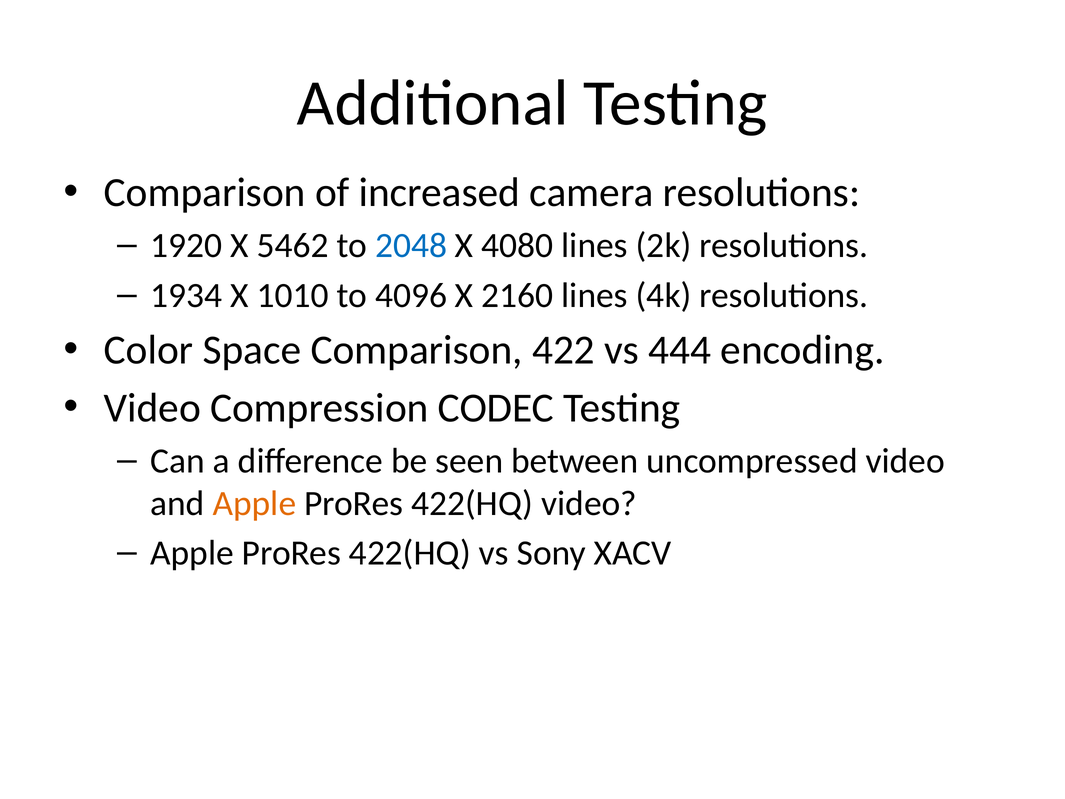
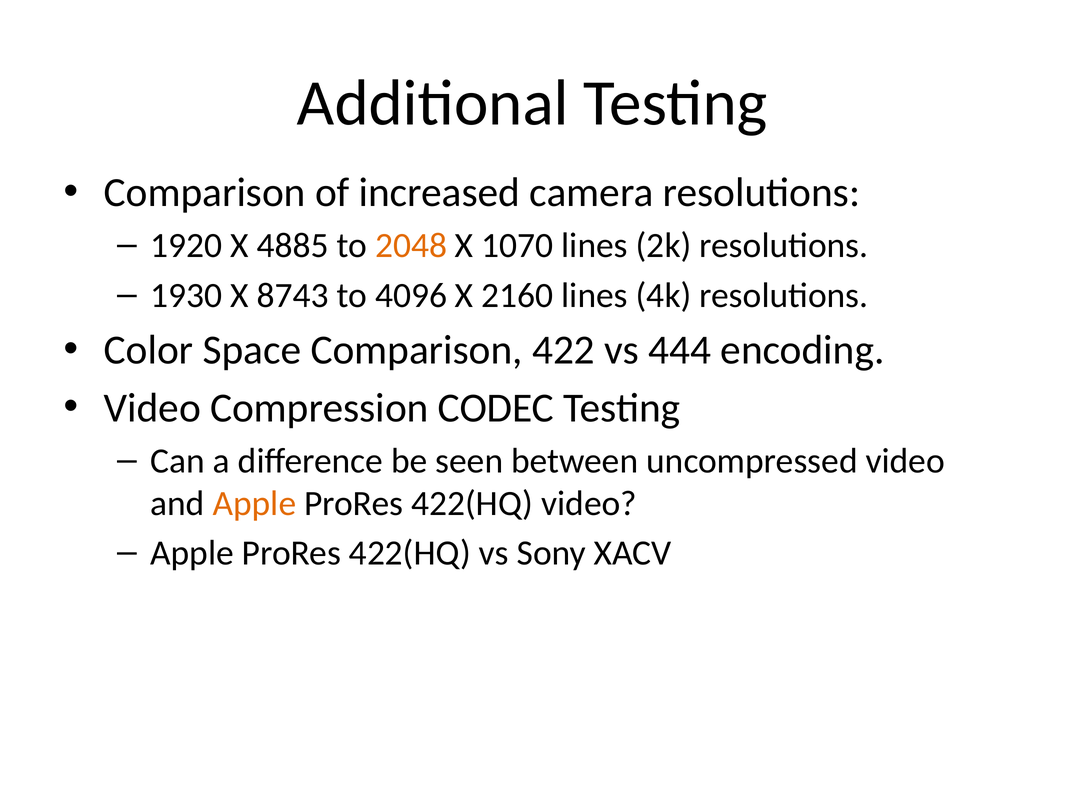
5462: 5462 -> 4885 (293, 246)
2048 colour: blue -> orange (411, 246)
4080: 4080 -> 1070 (517, 246)
1934: 1934 -> 1930 (186, 295)
1010: 1010 -> 8743 (293, 295)
